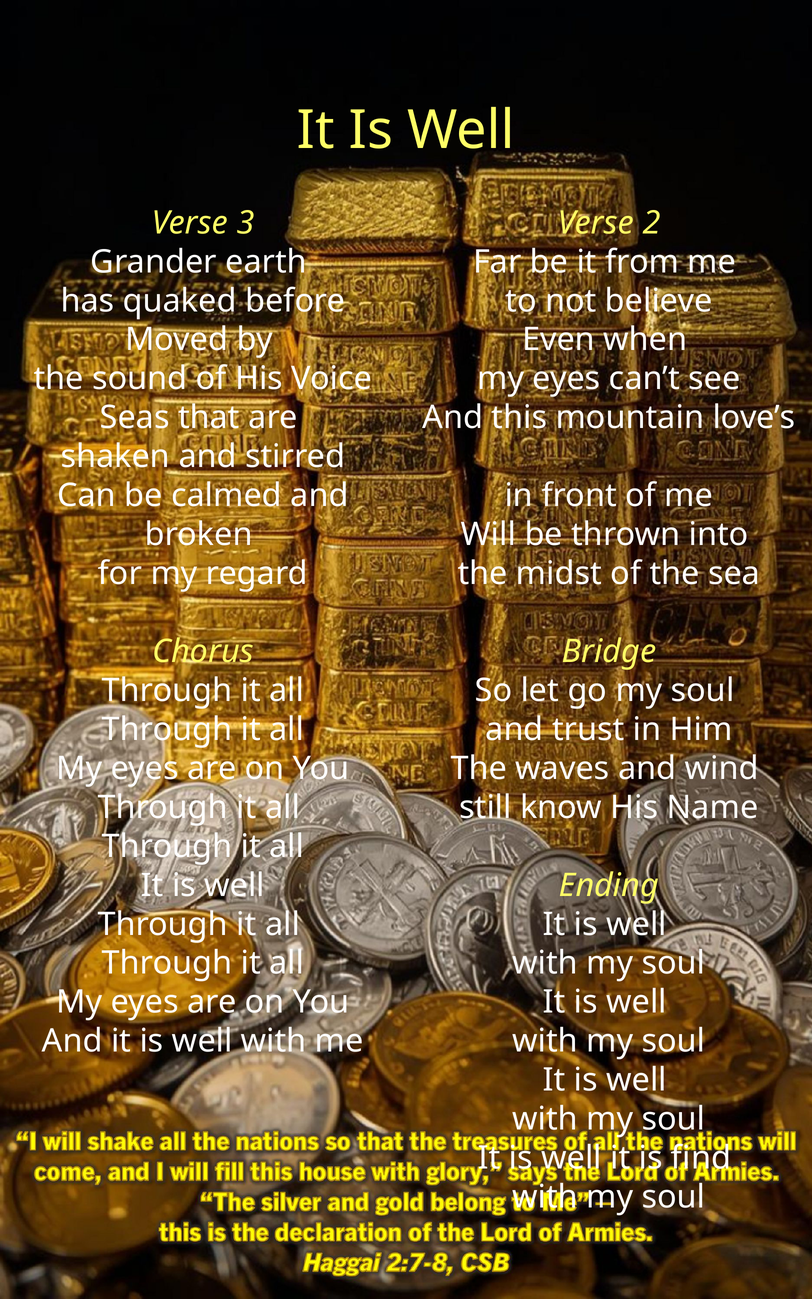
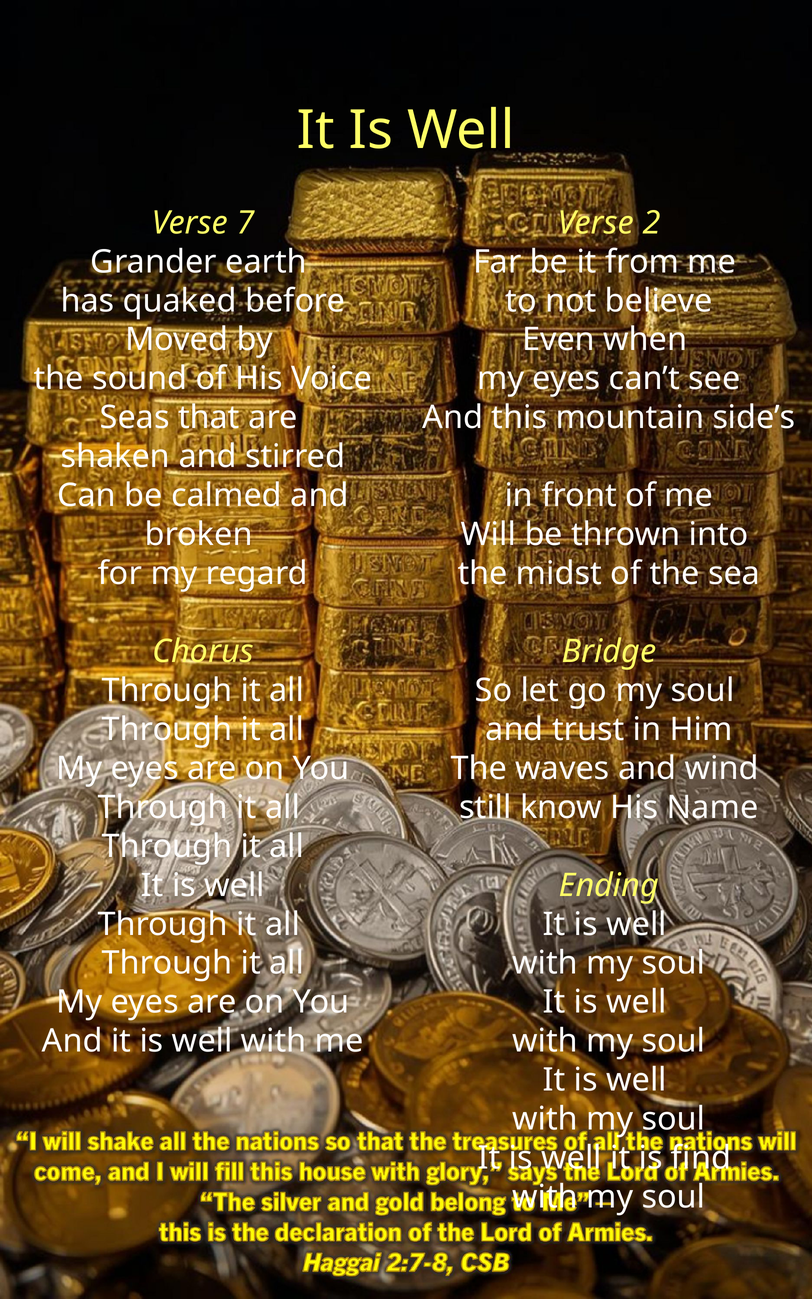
3: 3 -> 7 (246, 223)
love’s: love’s -> side’s (754, 418)
